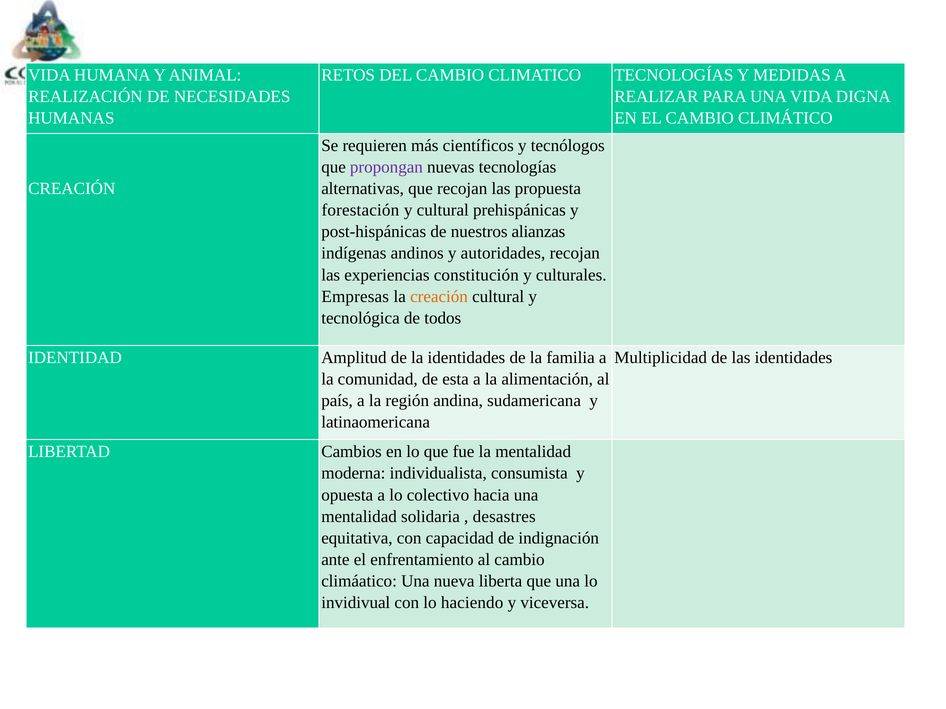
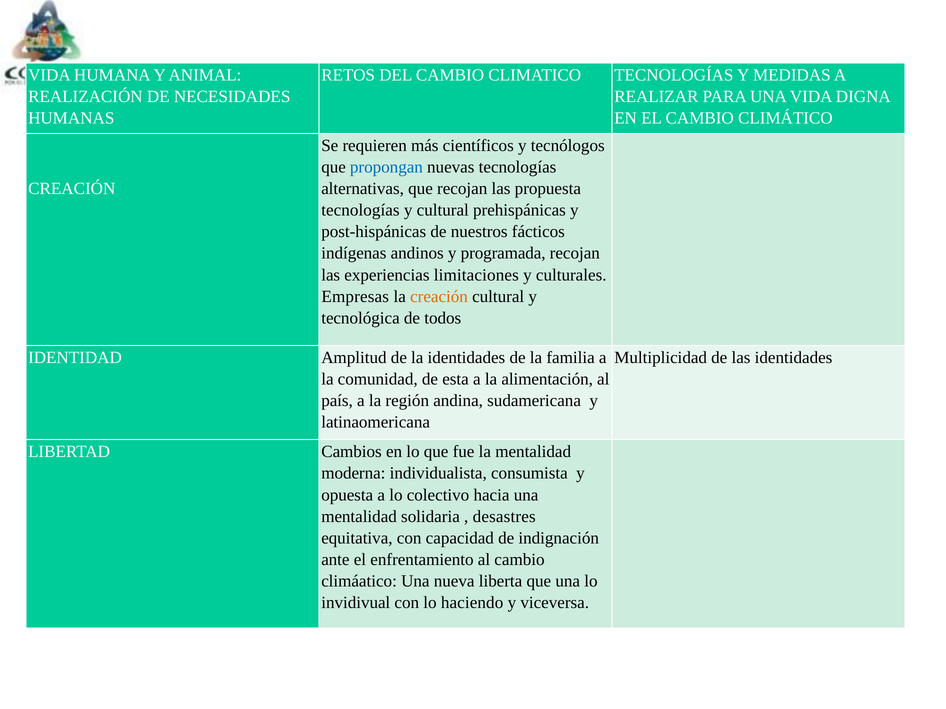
propongan colour: purple -> blue (386, 167)
forestación: forestación -> tecnologías (360, 210)
alianzas: alianzas -> fácticos (538, 232)
autoridades: autoridades -> programada (503, 254)
constitución: constitución -> limitaciones (476, 275)
